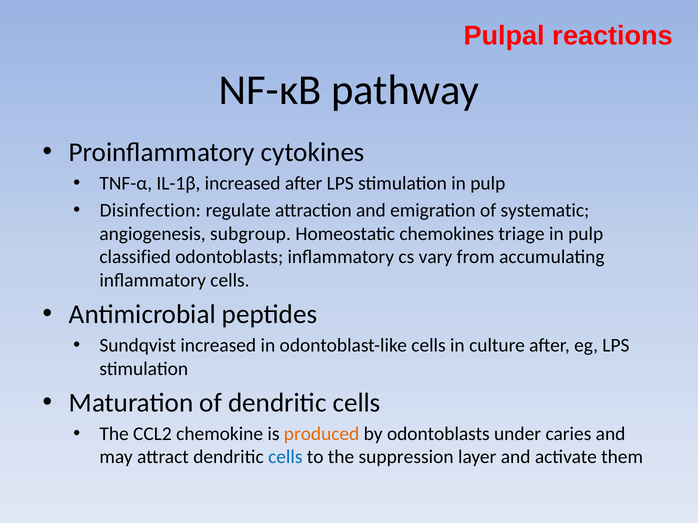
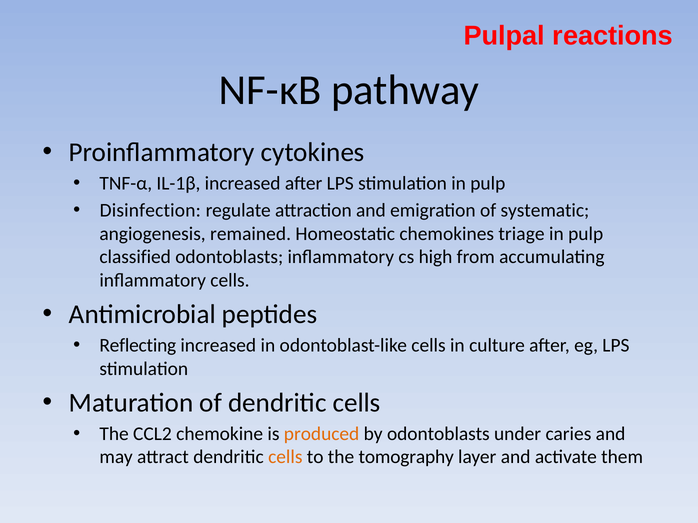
subgroup: subgroup -> remained (251, 234)
vary: vary -> high (435, 257)
Sundqvist: Sundqvist -> Reflecting (138, 346)
cells colour: blue -> orange (285, 457)
suppression: suppression -> tomography (406, 457)
